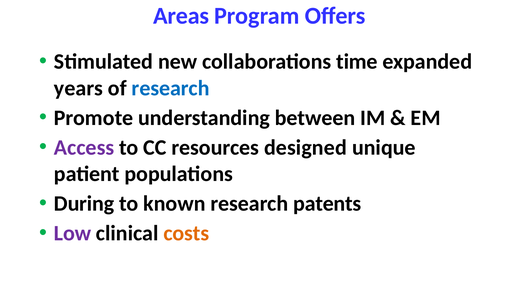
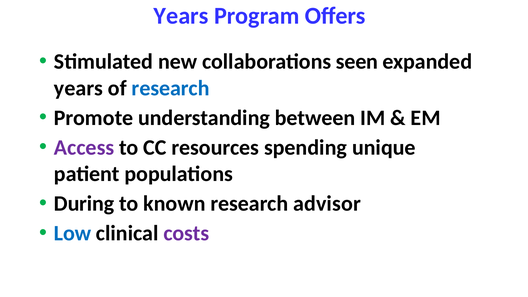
Areas: Areas -> Years (181, 16)
time: time -> seen (357, 62)
designed: designed -> spending (305, 148)
patents: patents -> advisor (327, 204)
Low colour: purple -> blue (73, 233)
costs colour: orange -> purple (186, 233)
